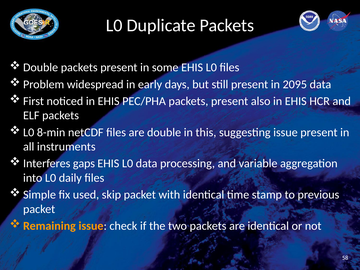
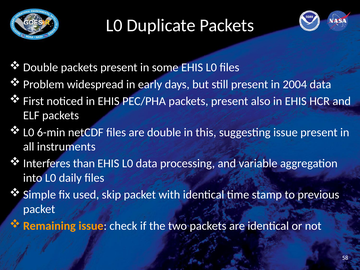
2095: 2095 -> 2004 (295, 84)
8-min: 8-min -> 6-min (51, 132)
gaps: gaps -> than (84, 164)
